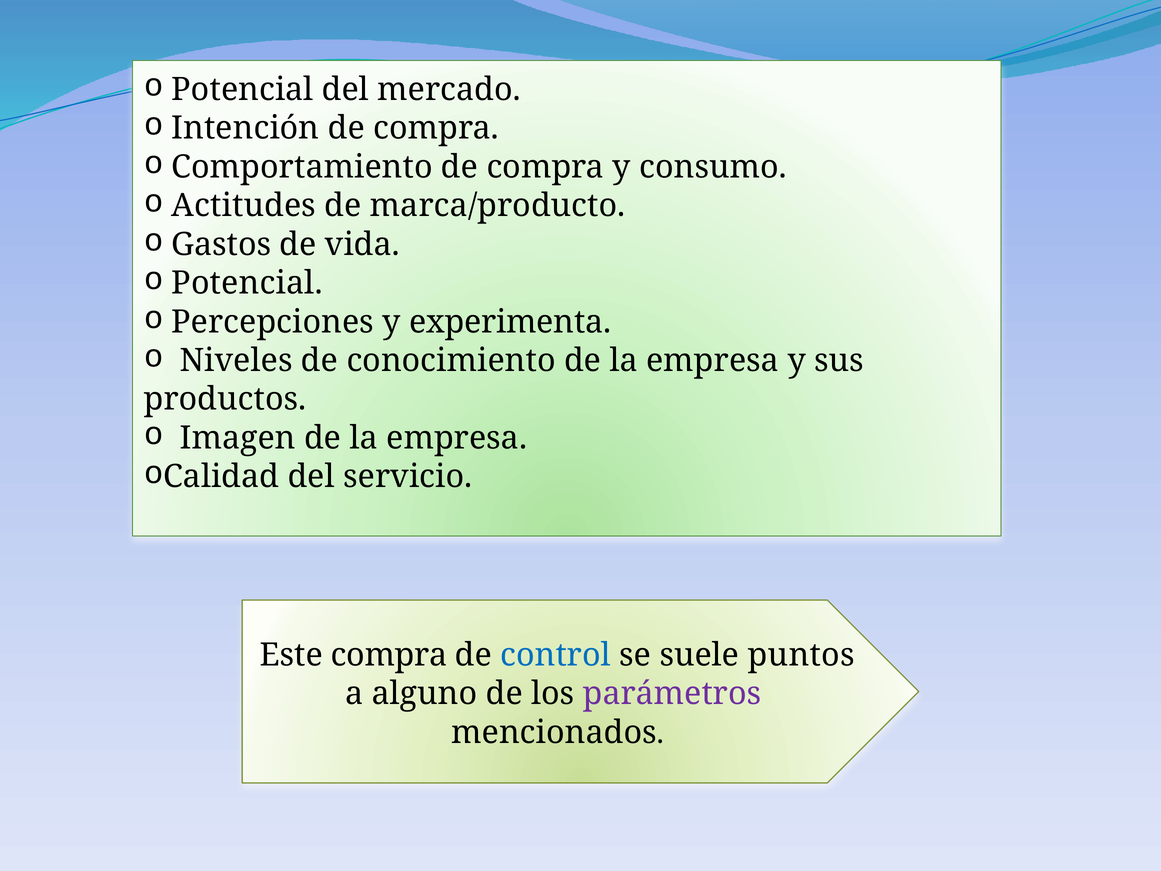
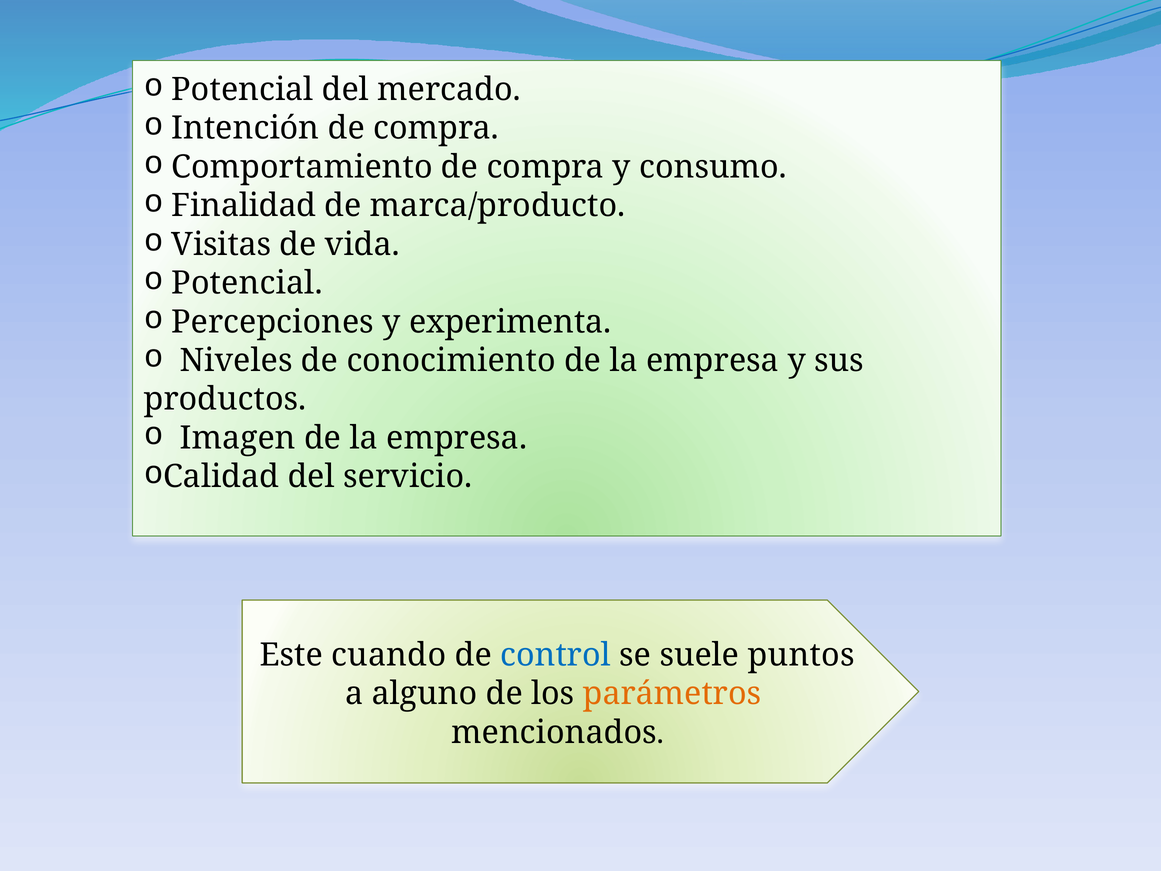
Actitudes: Actitudes -> Finalidad (244, 206)
Gastos: Gastos -> Visitas (221, 244)
Este compra: compra -> cuando (389, 655)
parámetros colour: purple -> orange (672, 694)
